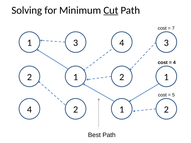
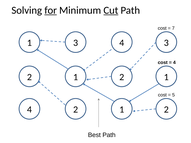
for underline: none -> present (51, 10)
